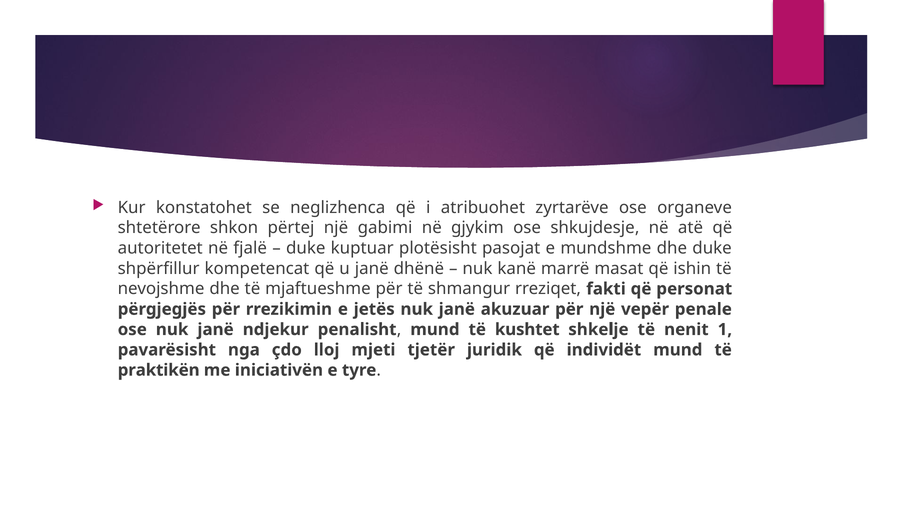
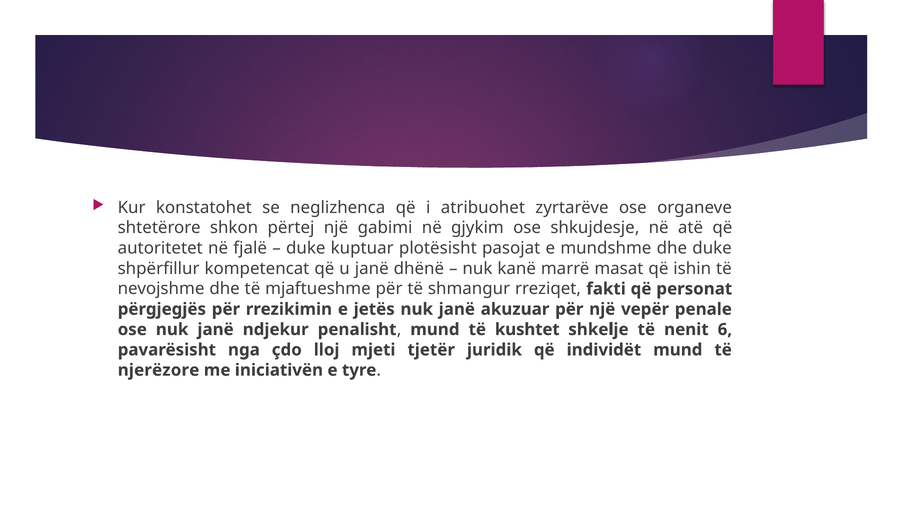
1: 1 -> 6 (725, 329)
praktikën: praktikën -> njerëzore (159, 370)
